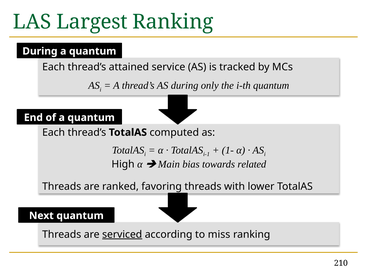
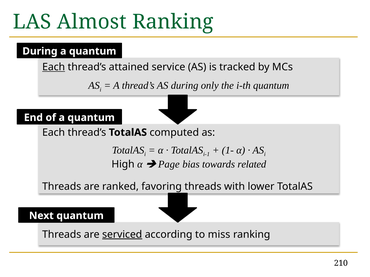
Largest: Largest -> Almost (92, 22)
Each underline: none -> present (54, 67)
Main: Main -> Page (169, 165)
